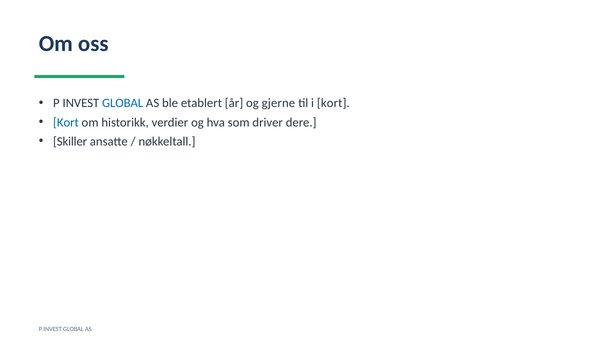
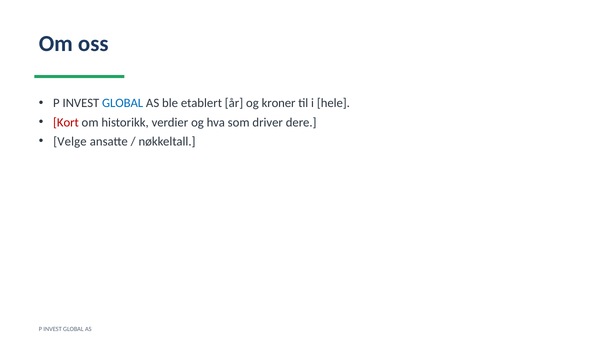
gjerne: gjerne -> kroner (279, 103)
i kort: kort -> hele (333, 103)
Kort colour: blue -> red (66, 122)
Skiller: Skiller -> Velge (70, 141)
